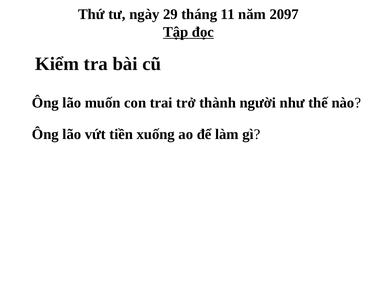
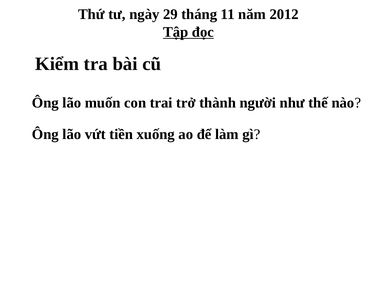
2097: 2097 -> 2012 (284, 14)
